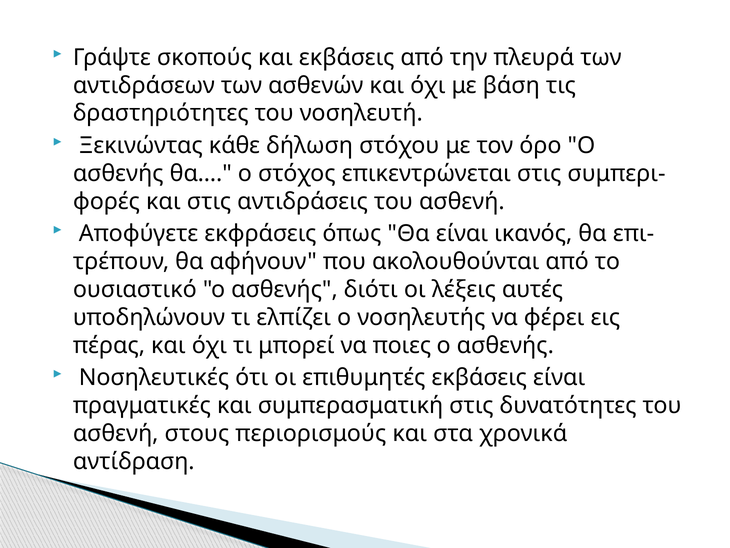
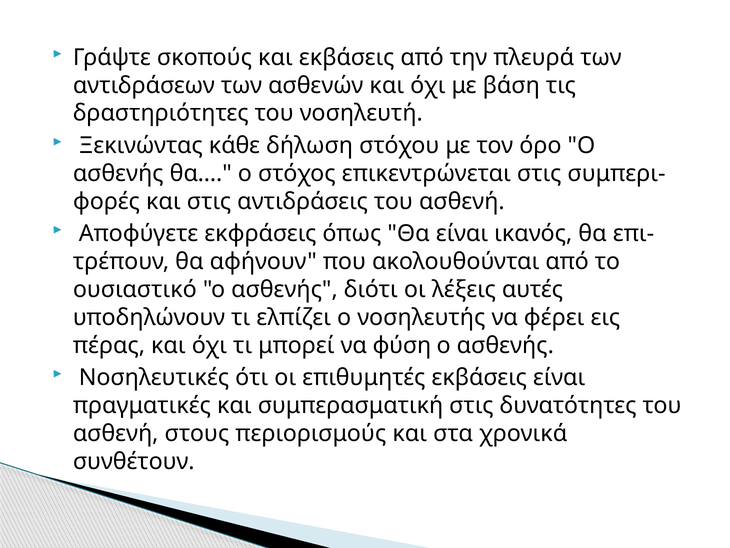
ποιες: ποιες -> φύση (402, 345)
αντίδραση: αντίδραση -> συνθέτουν (134, 461)
